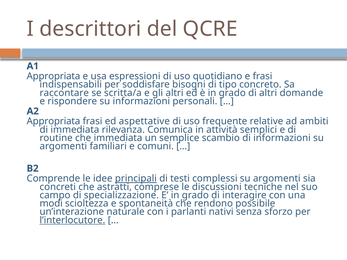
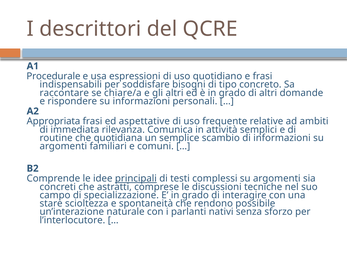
Appropriata: Appropriata -> Procedurale (53, 76)
scritta/a: scritta/a -> chiare/a (123, 93)
che immediata: immediata -> quotidiana (118, 138)
modi: modi -> stare (51, 204)
l’interlocutore underline: present -> none (72, 220)
